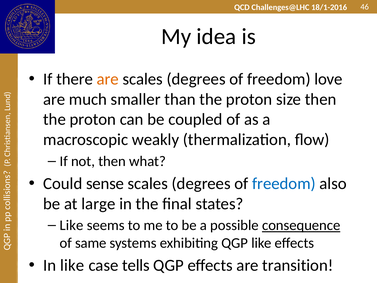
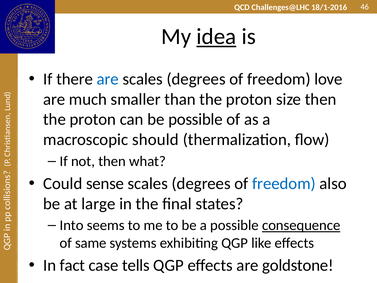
idea underline: none -> present (216, 36)
are colour: orange -> blue (108, 79)
be coupled: coupled -> possible (195, 119)
weakly: weakly -> should (155, 139)
Like: Like -> Into (72, 225)
In like: like -> fact (72, 265)
transition: transition -> goldstone (298, 265)
